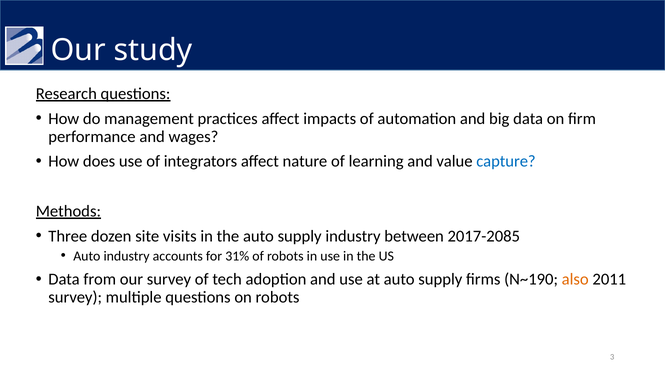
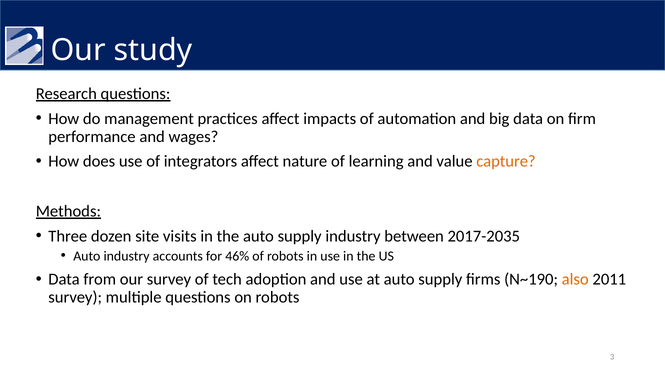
capture colour: blue -> orange (506, 161)
2017-2085: 2017-2085 -> 2017-2035 (484, 236)
31%: 31% -> 46% (237, 256)
